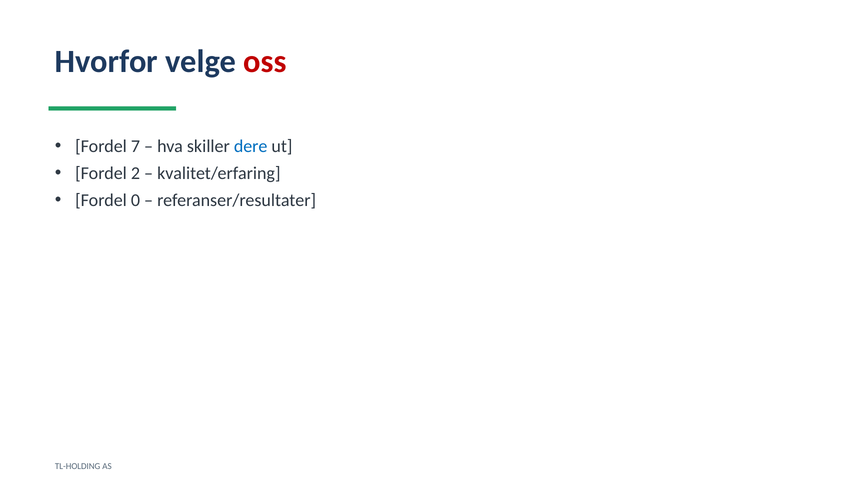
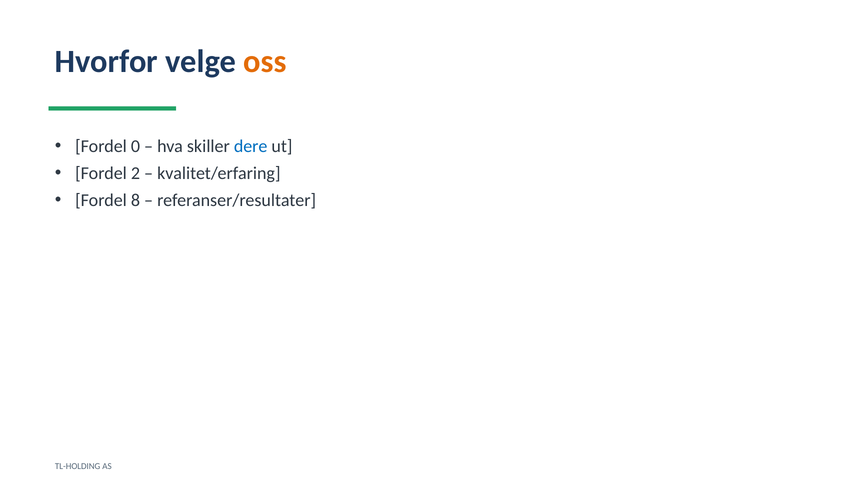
oss colour: red -> orange (265, 62)
7: 7 -> 0 (135, 146)
0: 0 -> 8 (135, 200)
